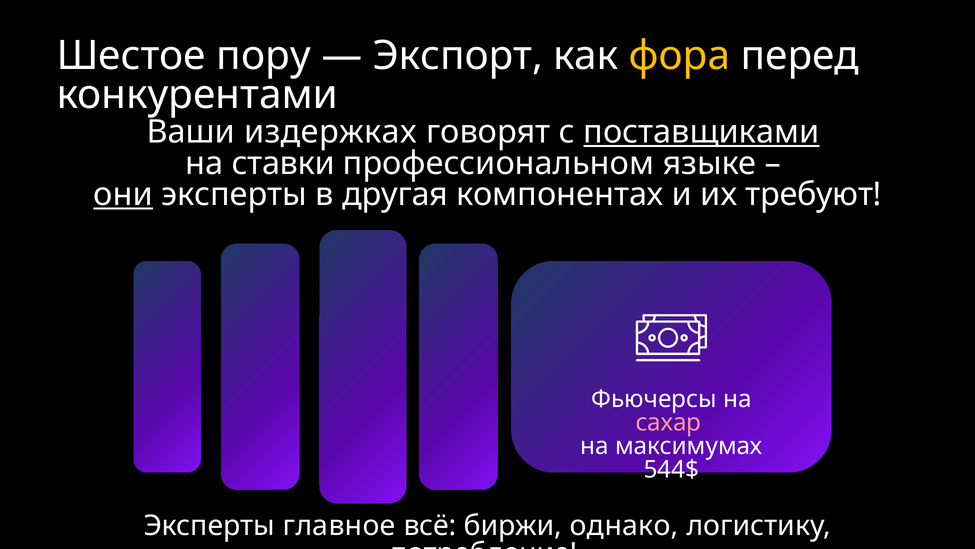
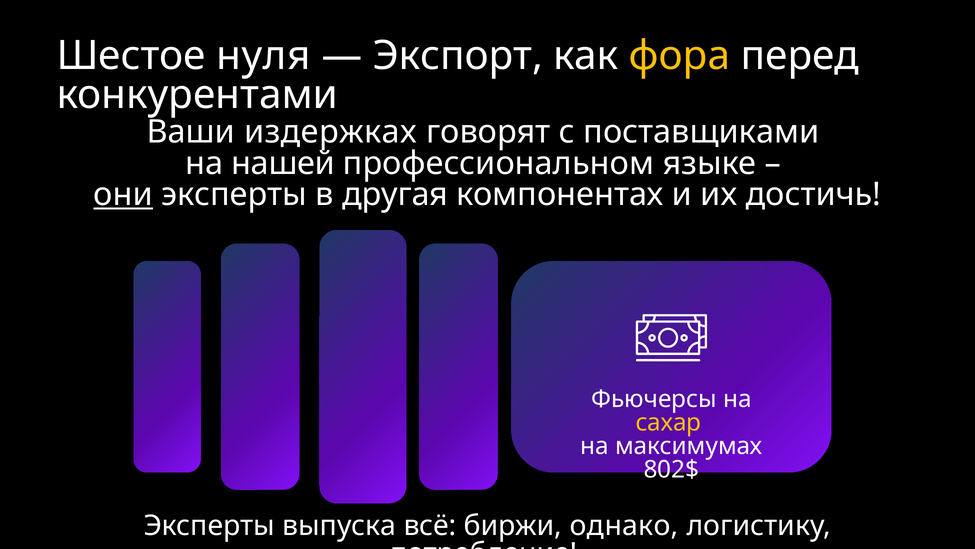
пору: пору -> нуля (263, 56)
поставщиками underline: present -> none (701, 132)
ставки: ставки -> нашей (283, 163)
требуют: требуют -> достичь (813, 194)
сахар colour: pink -> yellow (668, 422)
544$: 544$ -> 802$ (671, 469)
главное: главное -> выпуска (339, 525)
